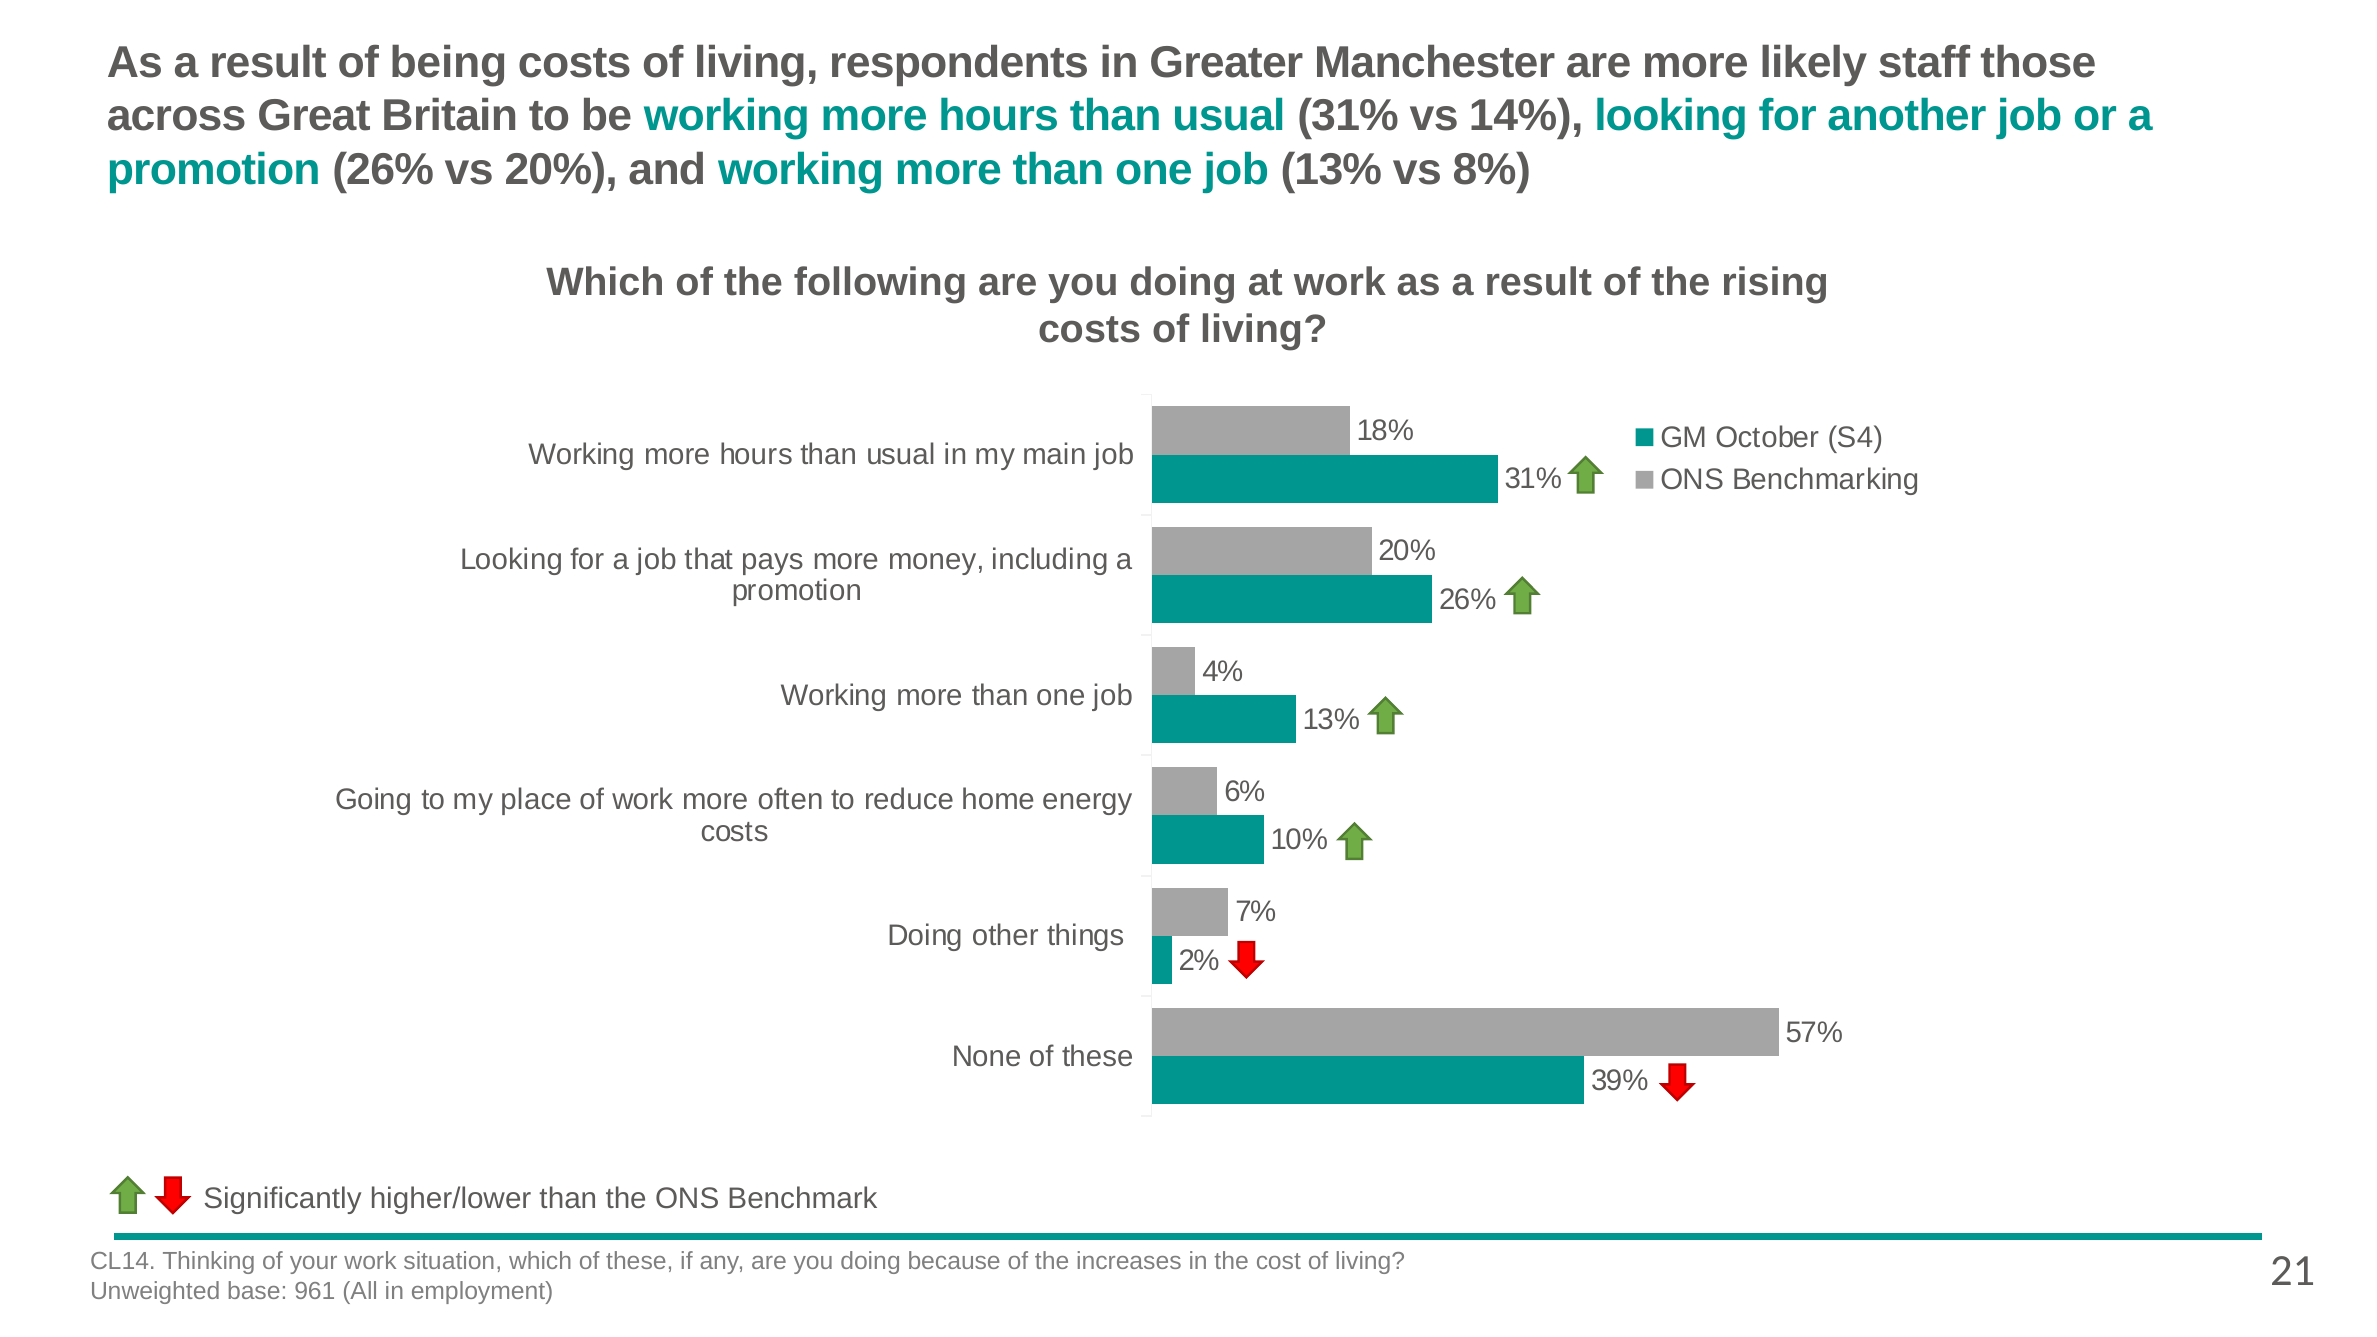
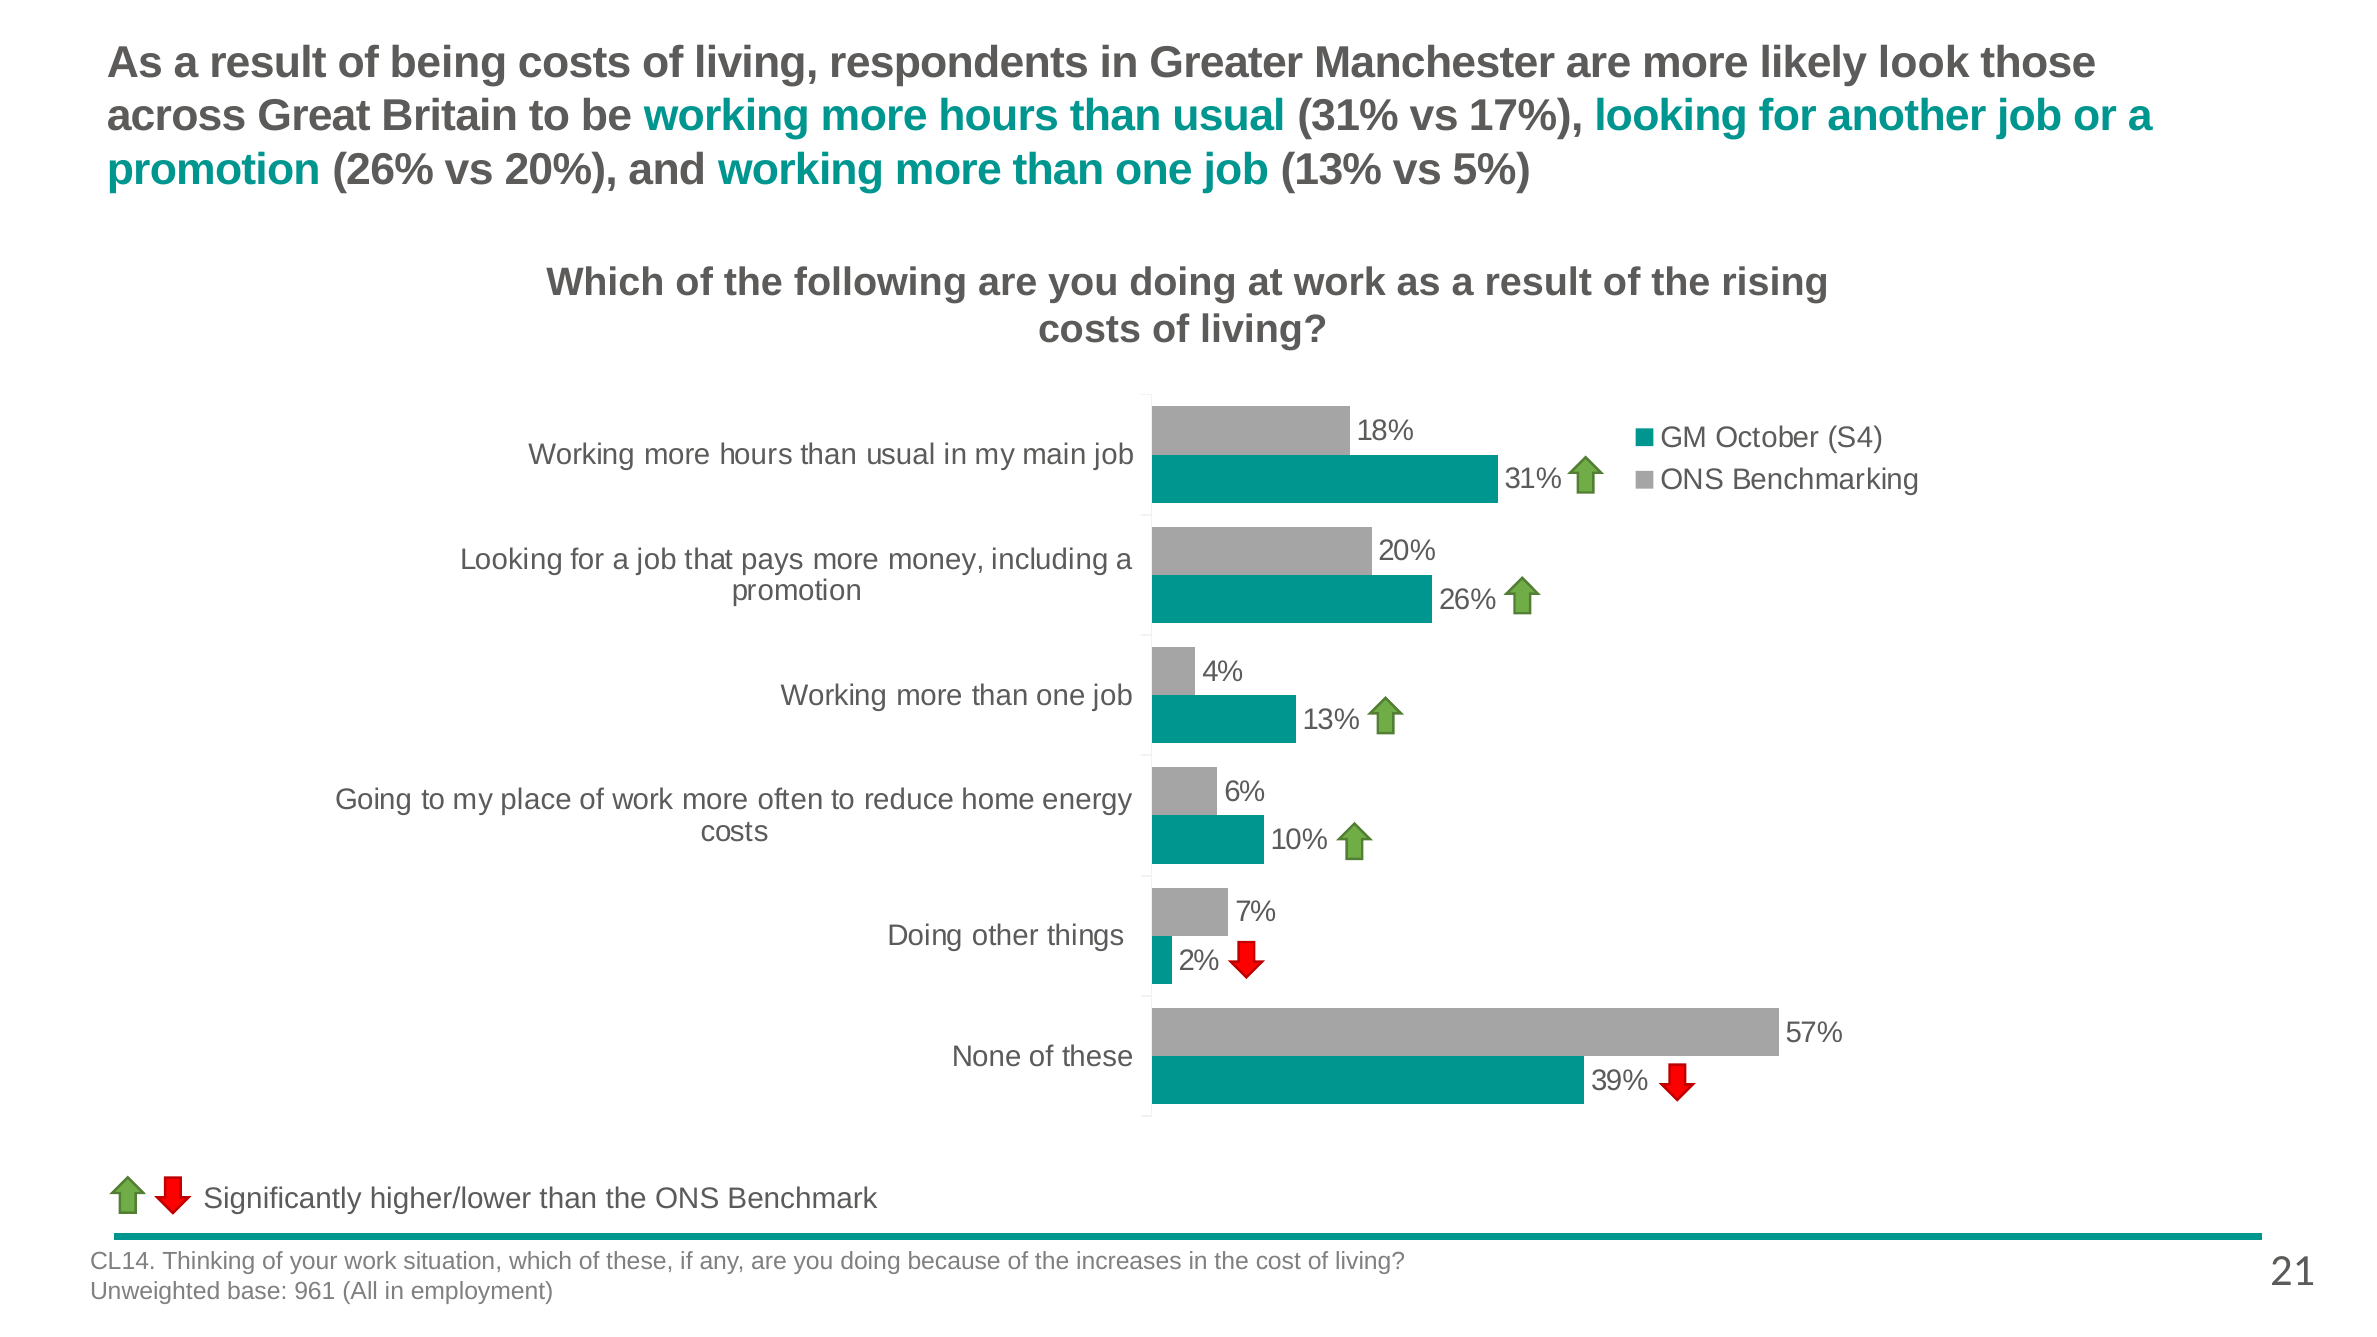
staff: staff -> look (1924, 63)
14%: 14% -> 17% (1526, 116)
8%: 8% -> 5% (1492, 170)
